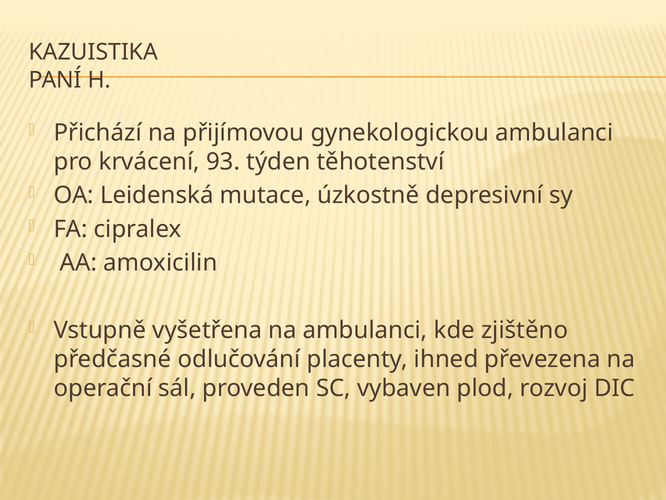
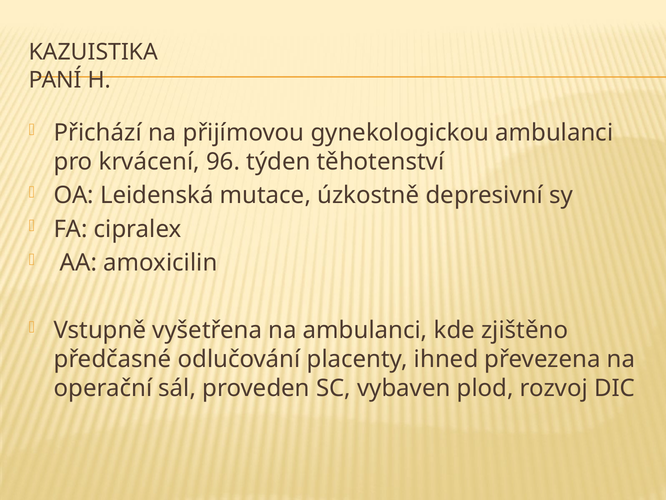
93: 93 -> 96 (223, 162)
